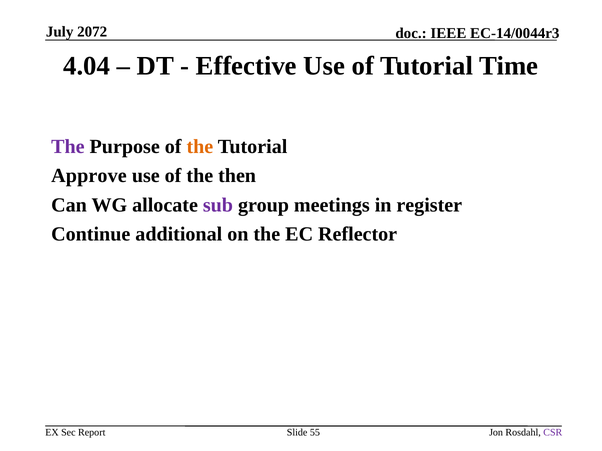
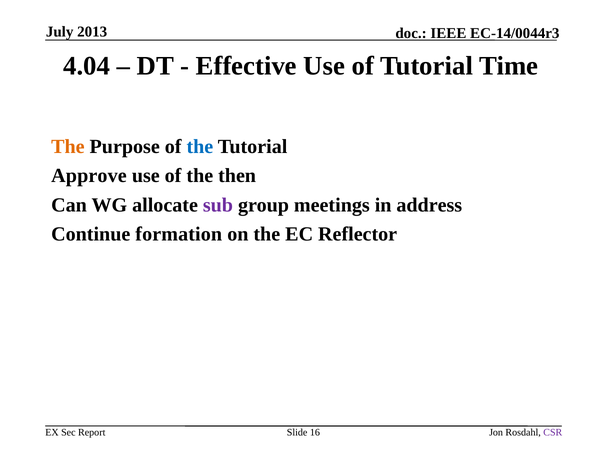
2072: 2072 -> 2013 (92, 32)
The colour: purple -> orange (68, 147)
the colour: orange -> blue (200, 147)
register: register -> address (429, 205)
additional: additional -> formation (179, 234)
55: 55 -> 16 (315, 433)
